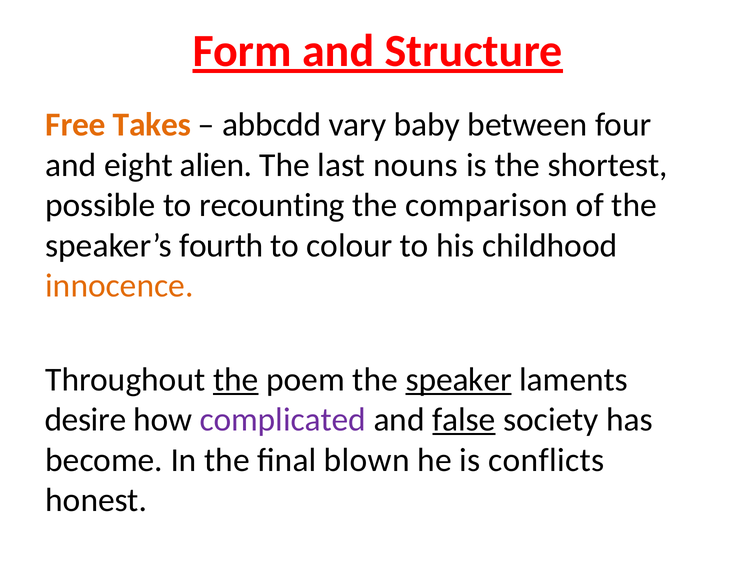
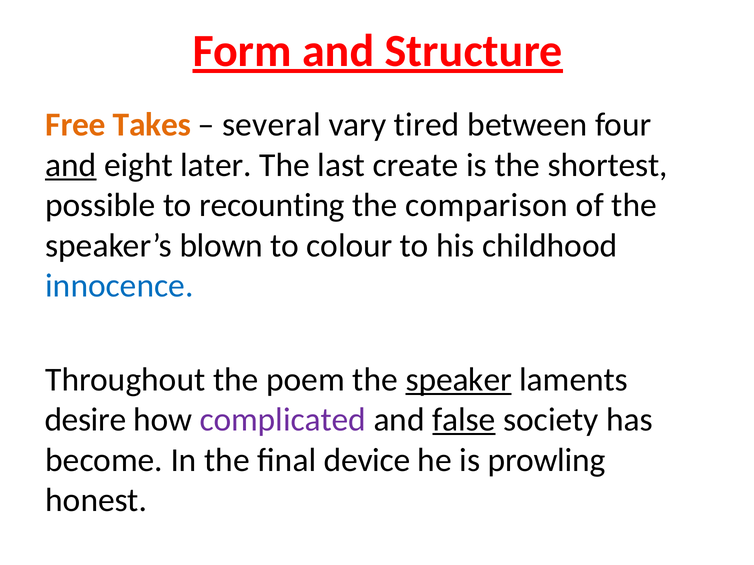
abbcdd: abbcdd -> several (271, 125)
baby: baby -> tired (427, 125)
and underline: none -> present (71, 165)
alien: alien -> later (216, 165)
nouns: nouns -> create (416, 165)
fourth: fourth -> blown (221, 246)
innocence colour: orange -> blue (119, 286)
the underline: present -> none (236, 380)
blown: blown -> device (367, 460)
conflicts: conflicts -> prowling (547, 460)
